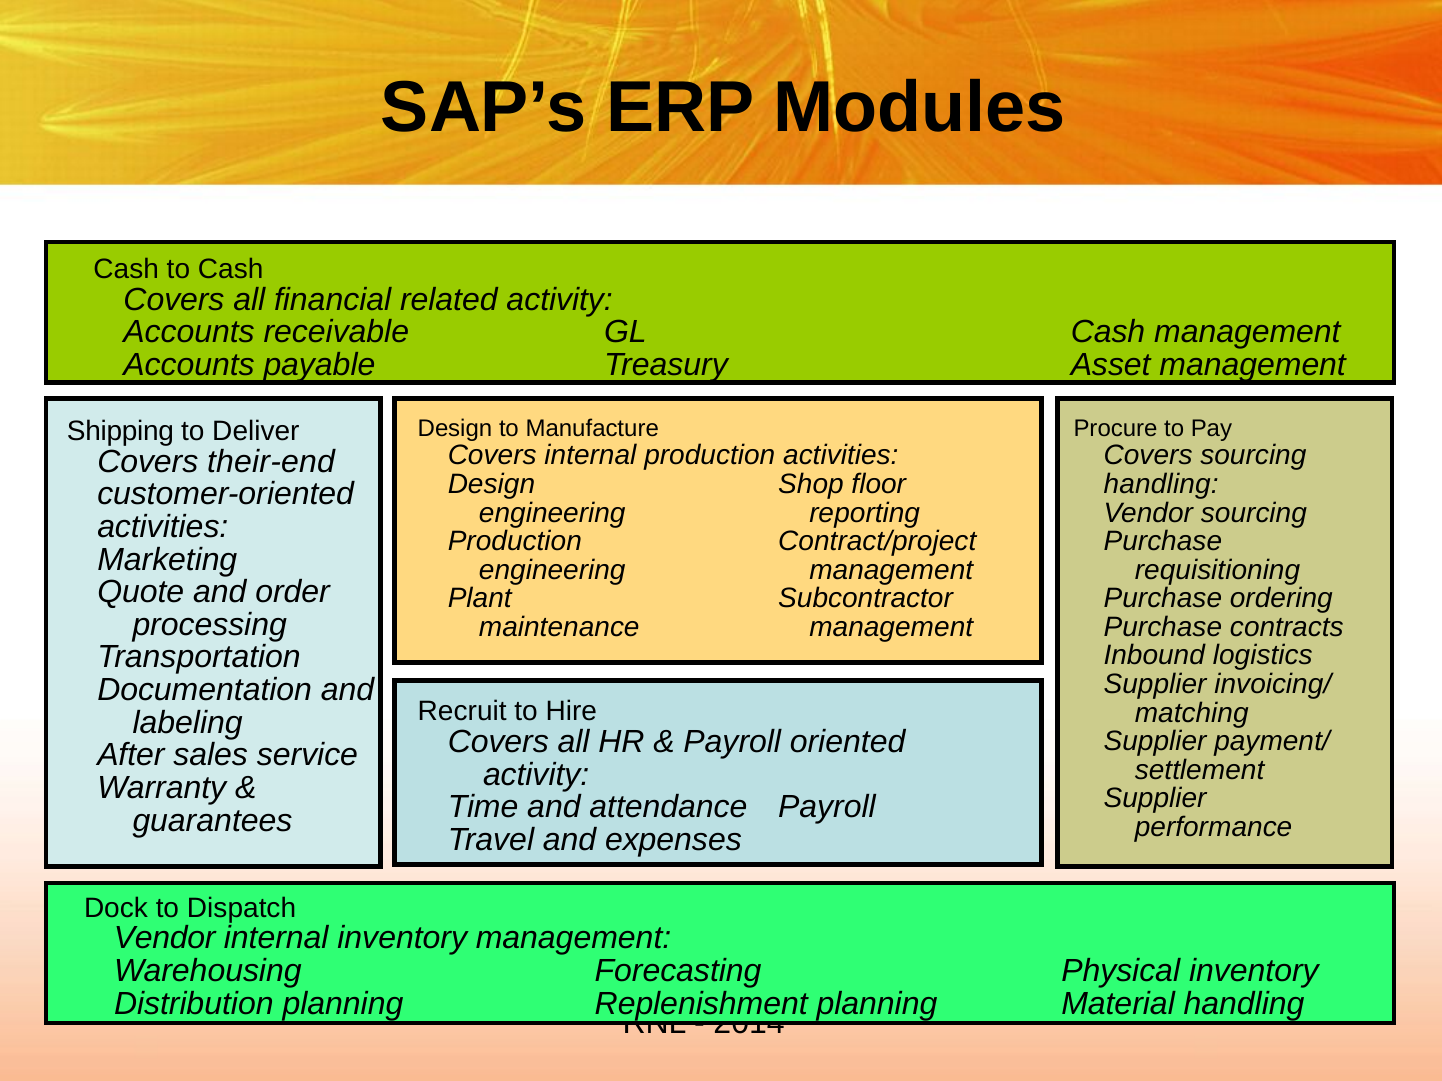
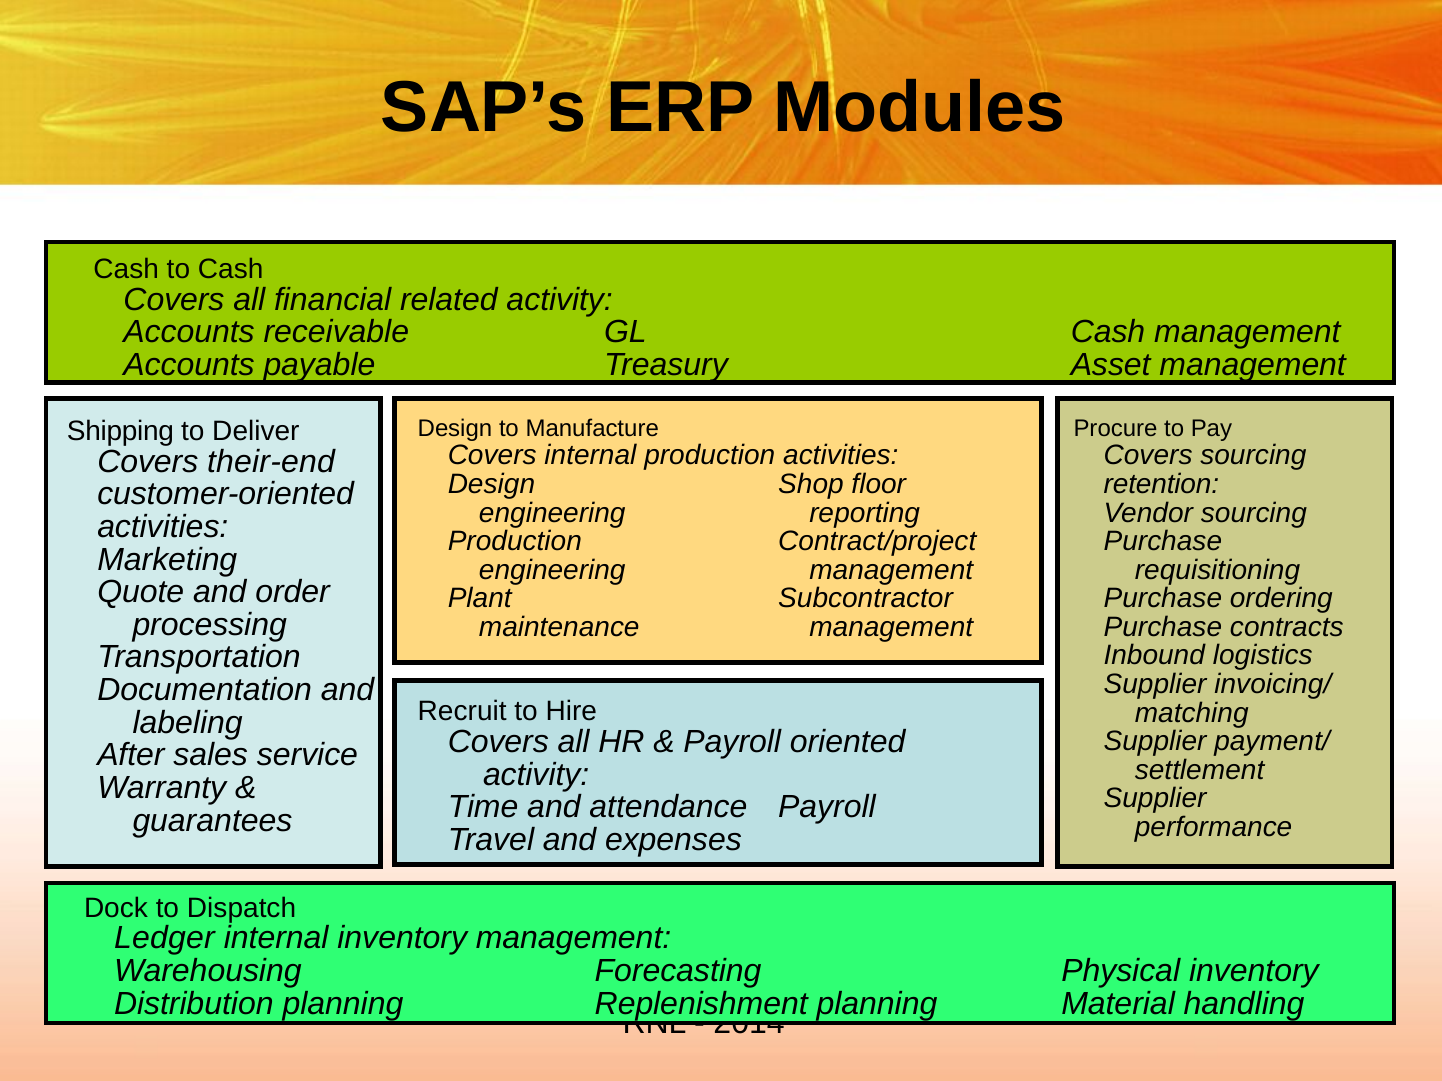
handling: handling -> retention (1161, 484)
Vendor: Vendor -> Ledger (164, 939)
